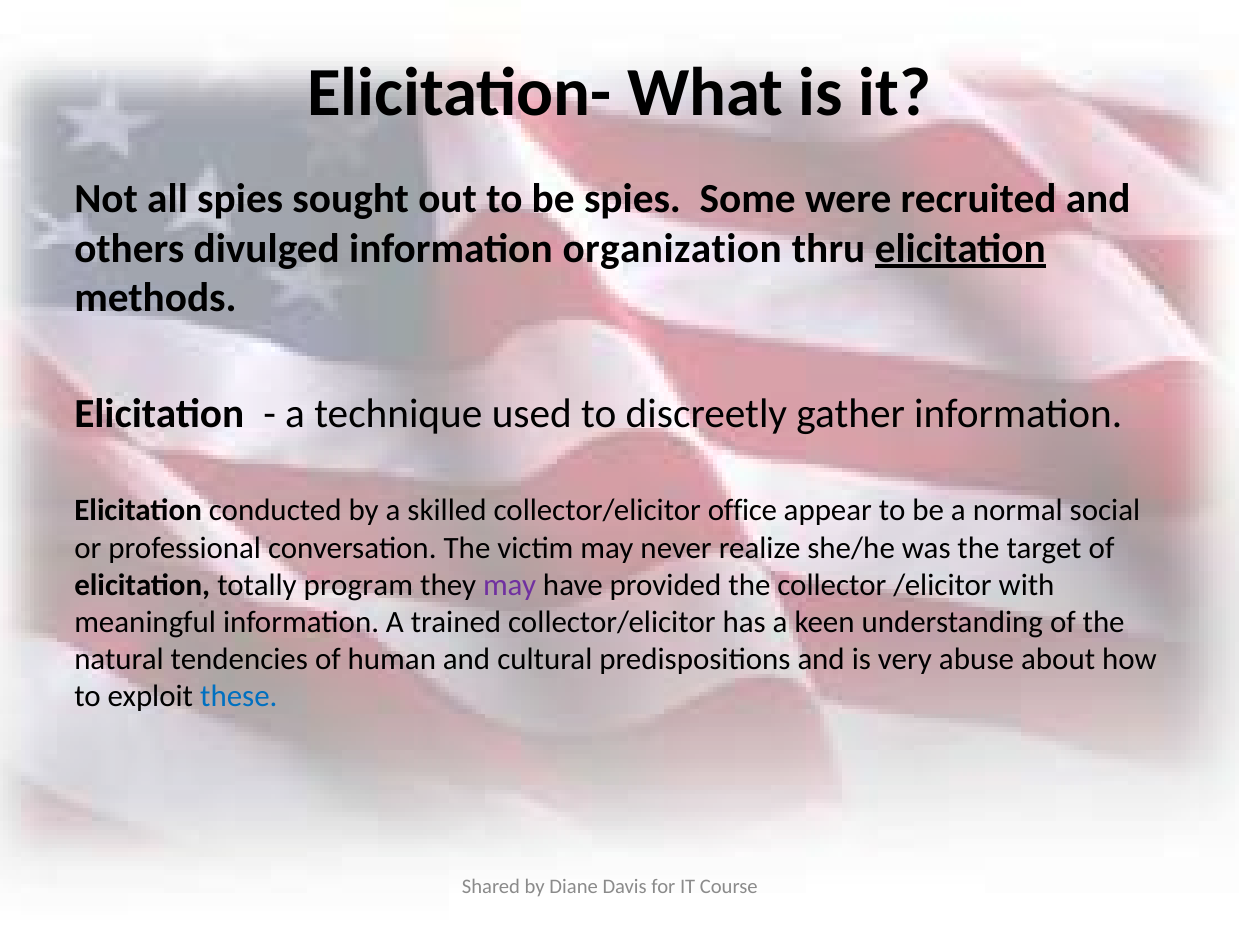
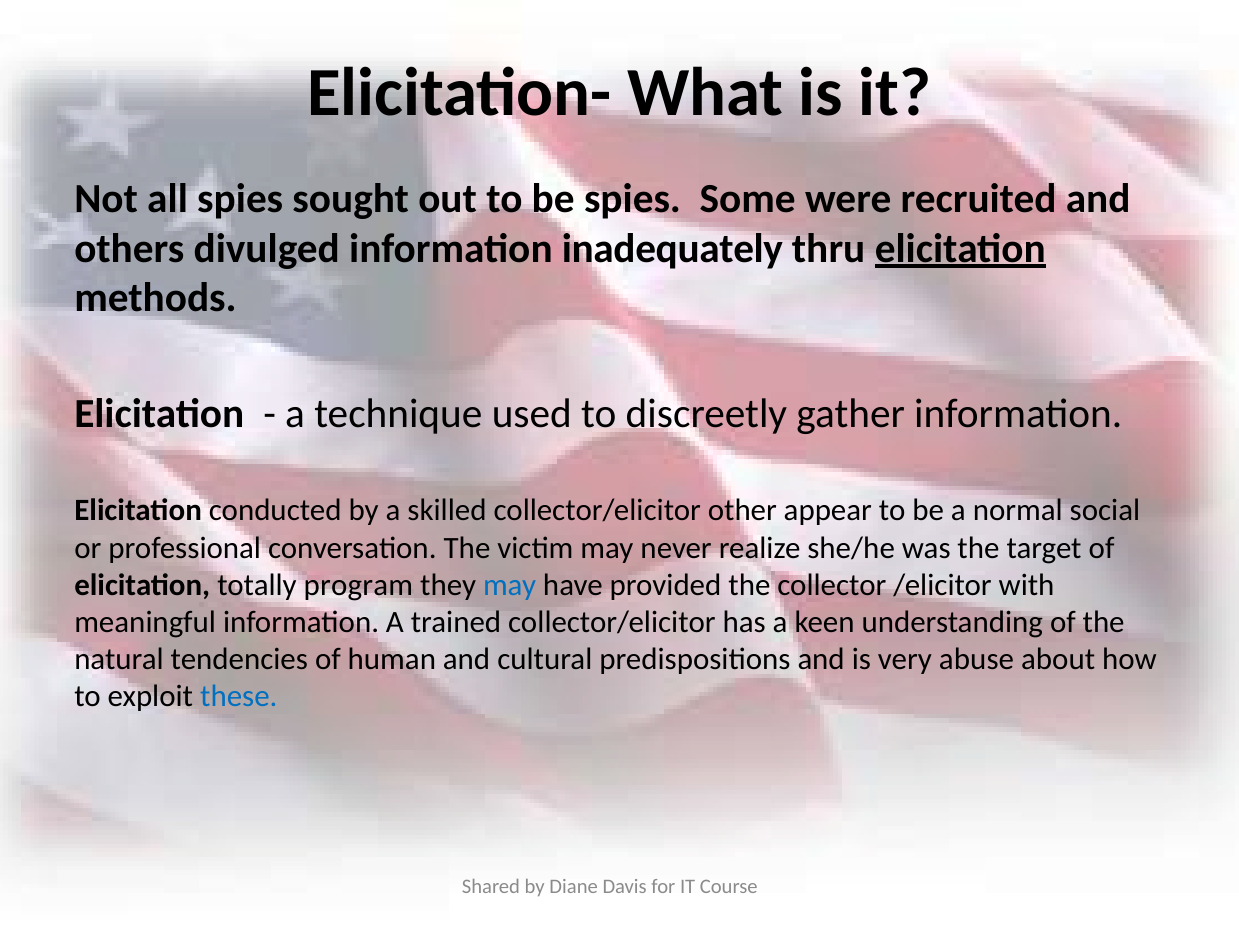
organization: organization -> inadequately (672, 249)
office: office -> other (742, 511)
may colour: purple -> blue (510, 585)
